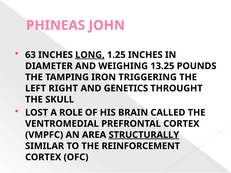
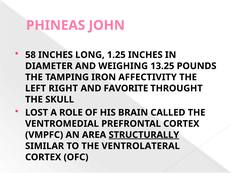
63: 63 -> 58 (30, 55)
LONG underline: present -> none (90, 55)
TRIGGERING: TRIGGERING -> AFFECTIVITY (148, 77)
GENETICS: GENETICS -> FAVORITE (126, 88)
REINFORCEMENT: REINFORCEMENT -> VENTROLATERAL (141, 146)
